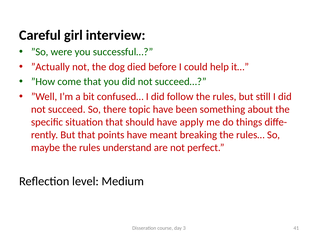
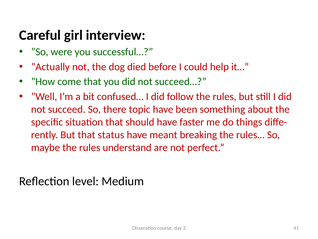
apply: apply -> faster (192, 122)
points: points -> status (111, 135)
